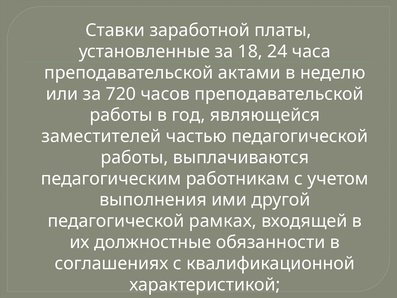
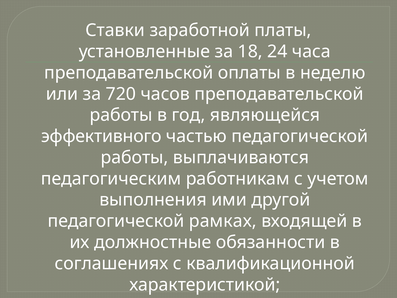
актами: актами -> оплаты (249, 73)
заместителей: заместителей -> эффективного (101, 136)
